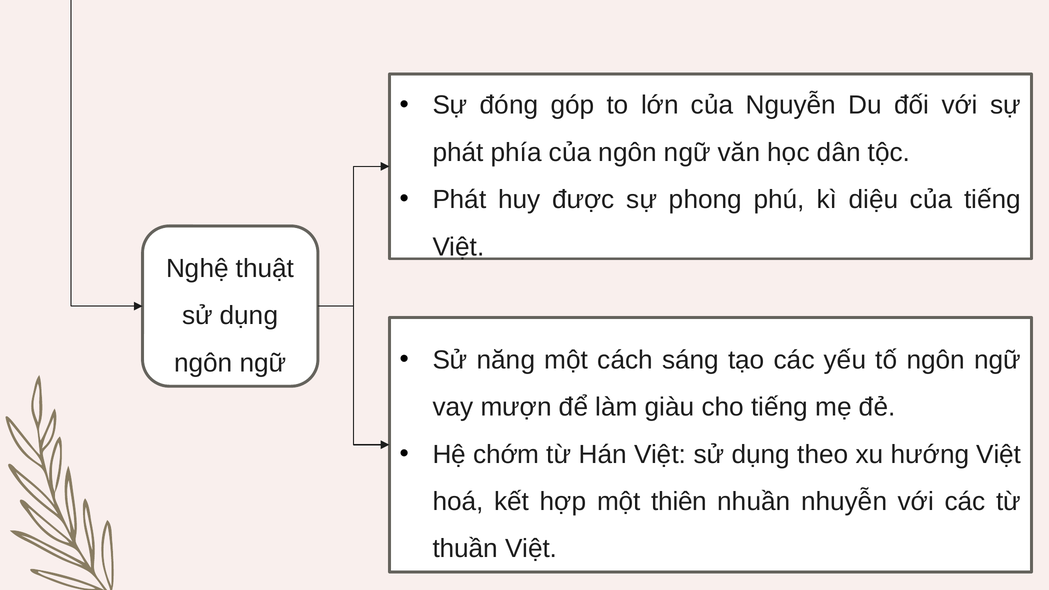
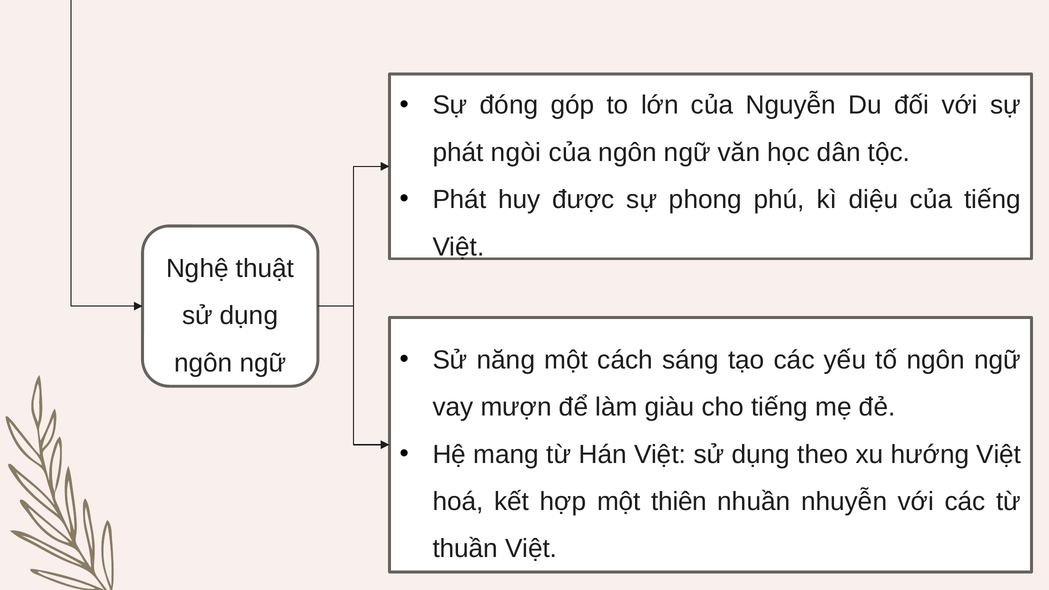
phía: phía -> ngòi (516, 152)
chớm: chớm -> mang (506, 454)
